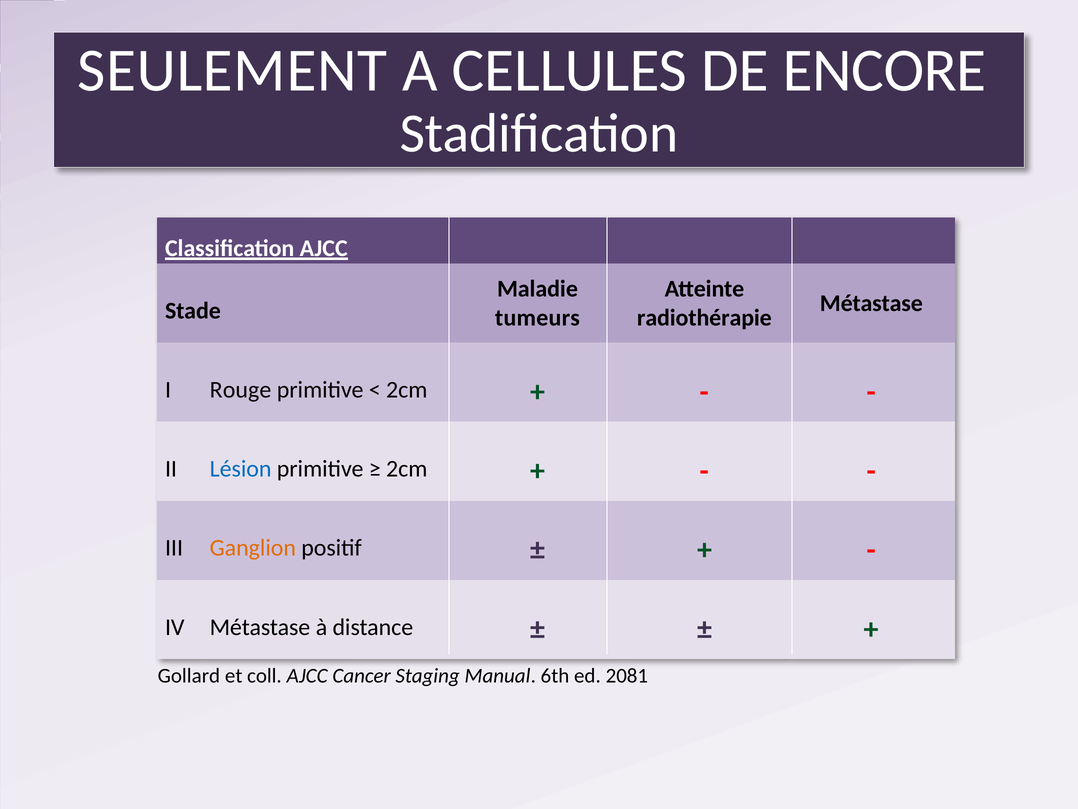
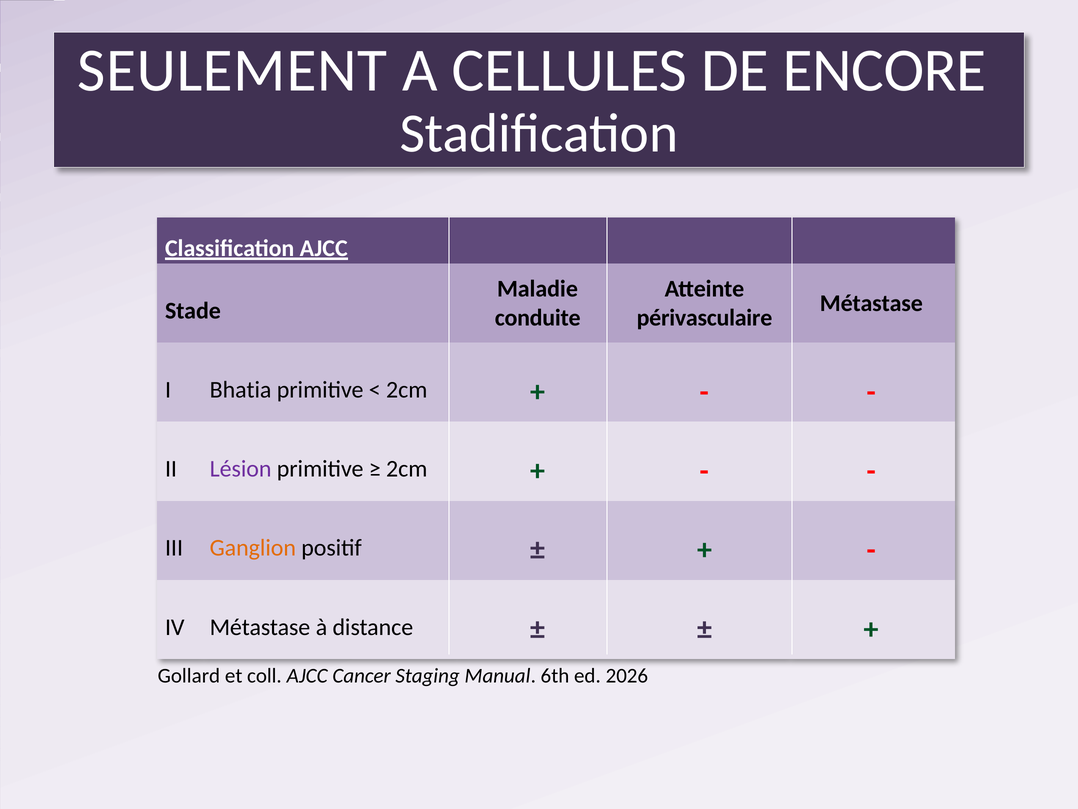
tumeurs: tumeurs -> conduite (538, 318)
radiothérapie: radiothérapie -> périvasculaire (704, 318)
Rouge: Rouge -> Bhatia (241, 390)
Lésion colour: blue -> purple (241, 469)
2081: 2081 -> 2026 (627, 675)
